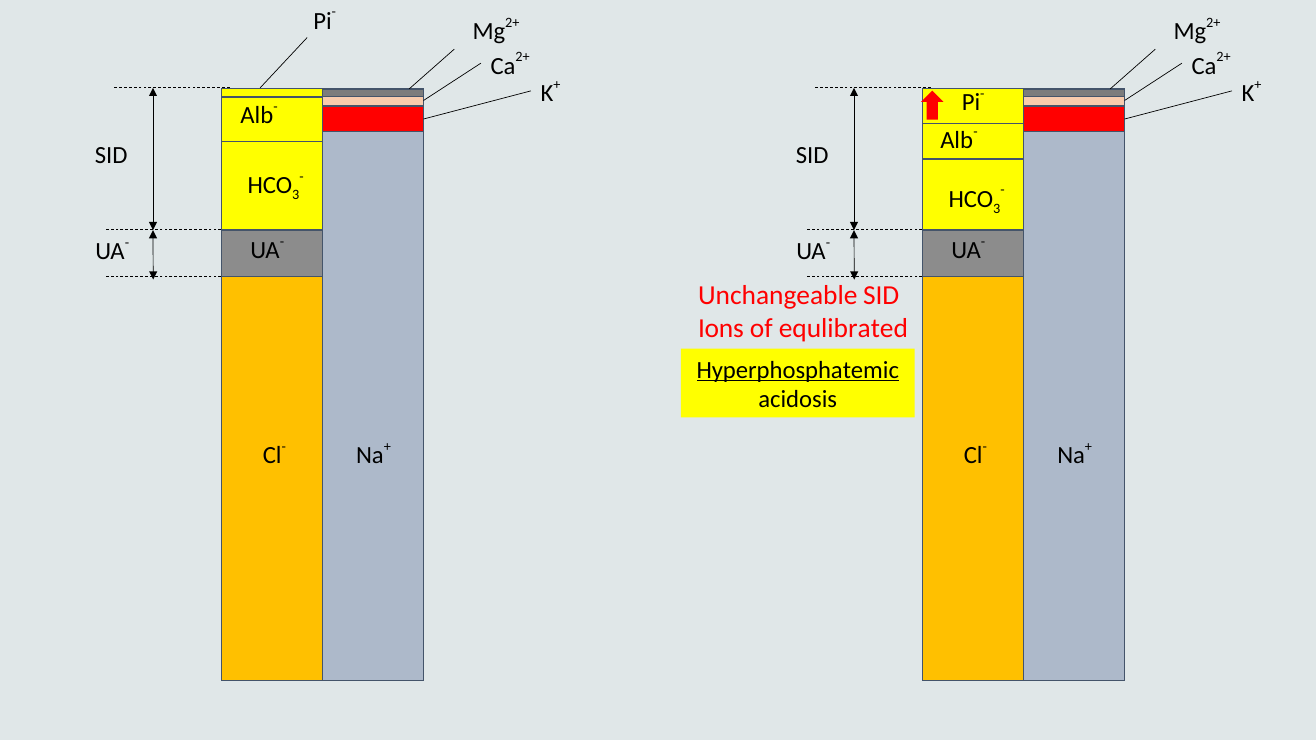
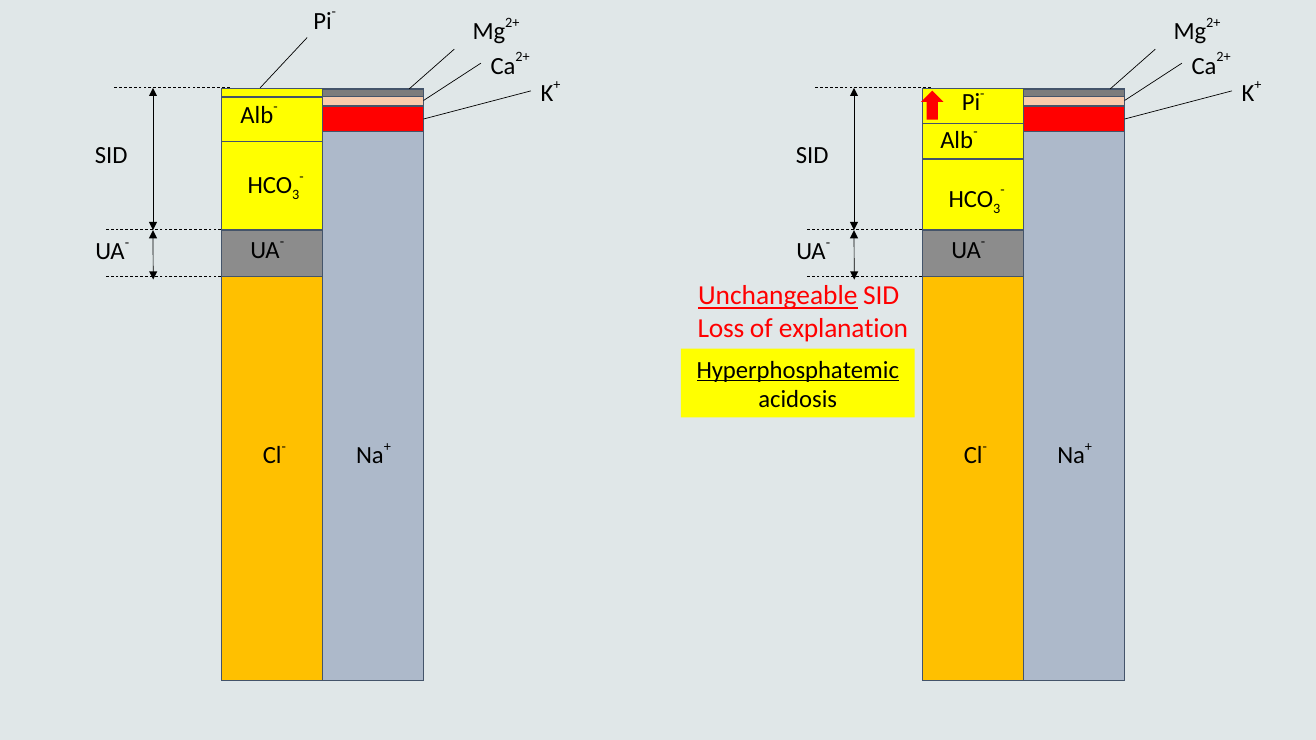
Unchangeable underline: none -> present (778, 296)
Ions: Ions -> Loss (721, 329)
equlibrated: equlibrated -> explanation (843, 329)
